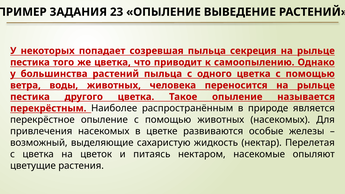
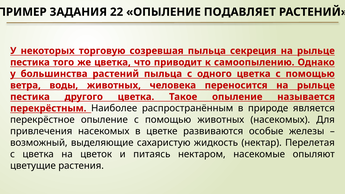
23: 23 -> 22 (117, 12)
ВЫВЕДЕНИЕ: ВЫВЕДЕНИЕ -> ПОДАВЛЯЕТ (240, 12)
попадает: попадает -> торговую (102, 51)
